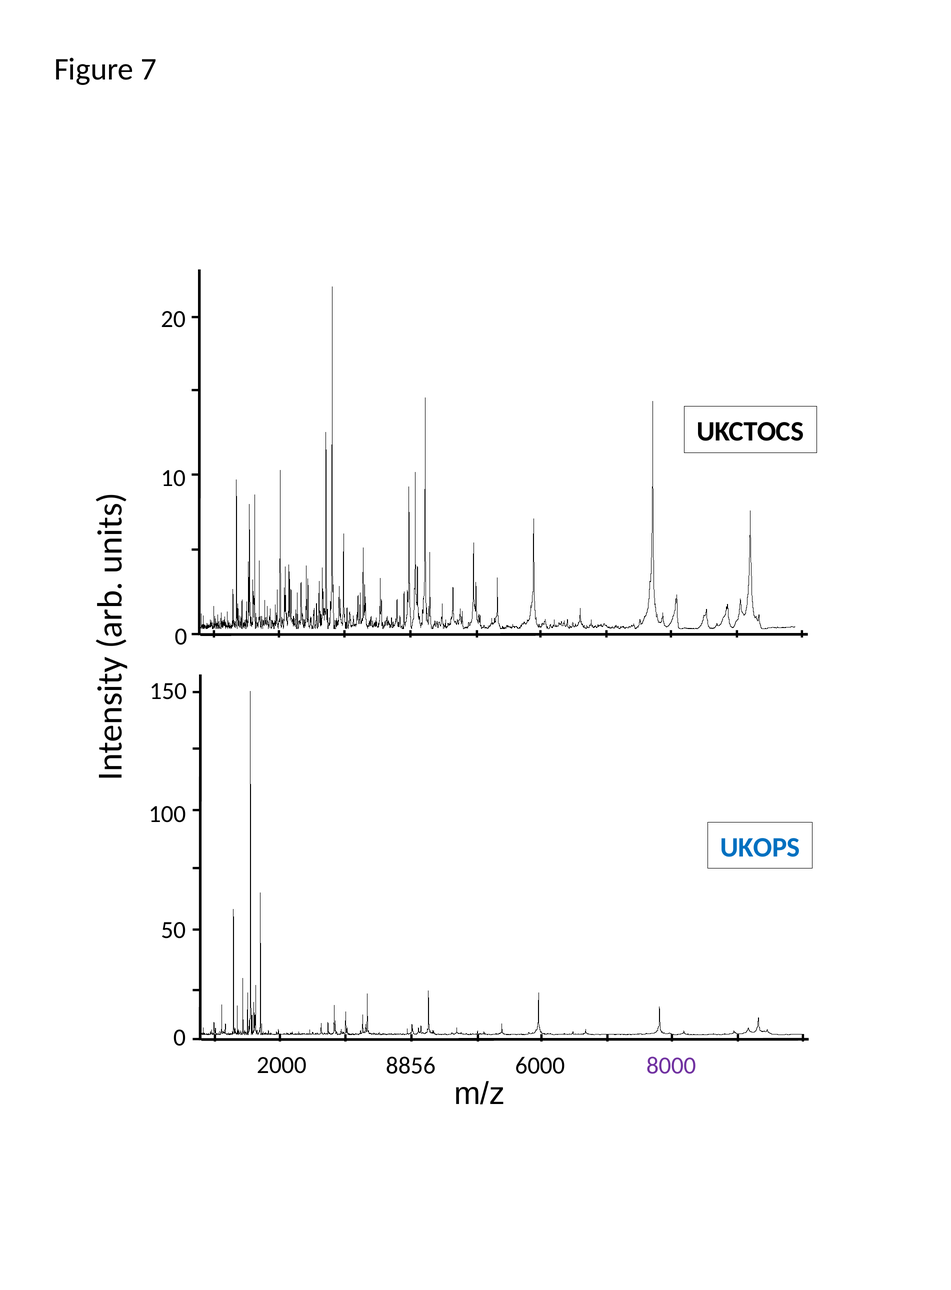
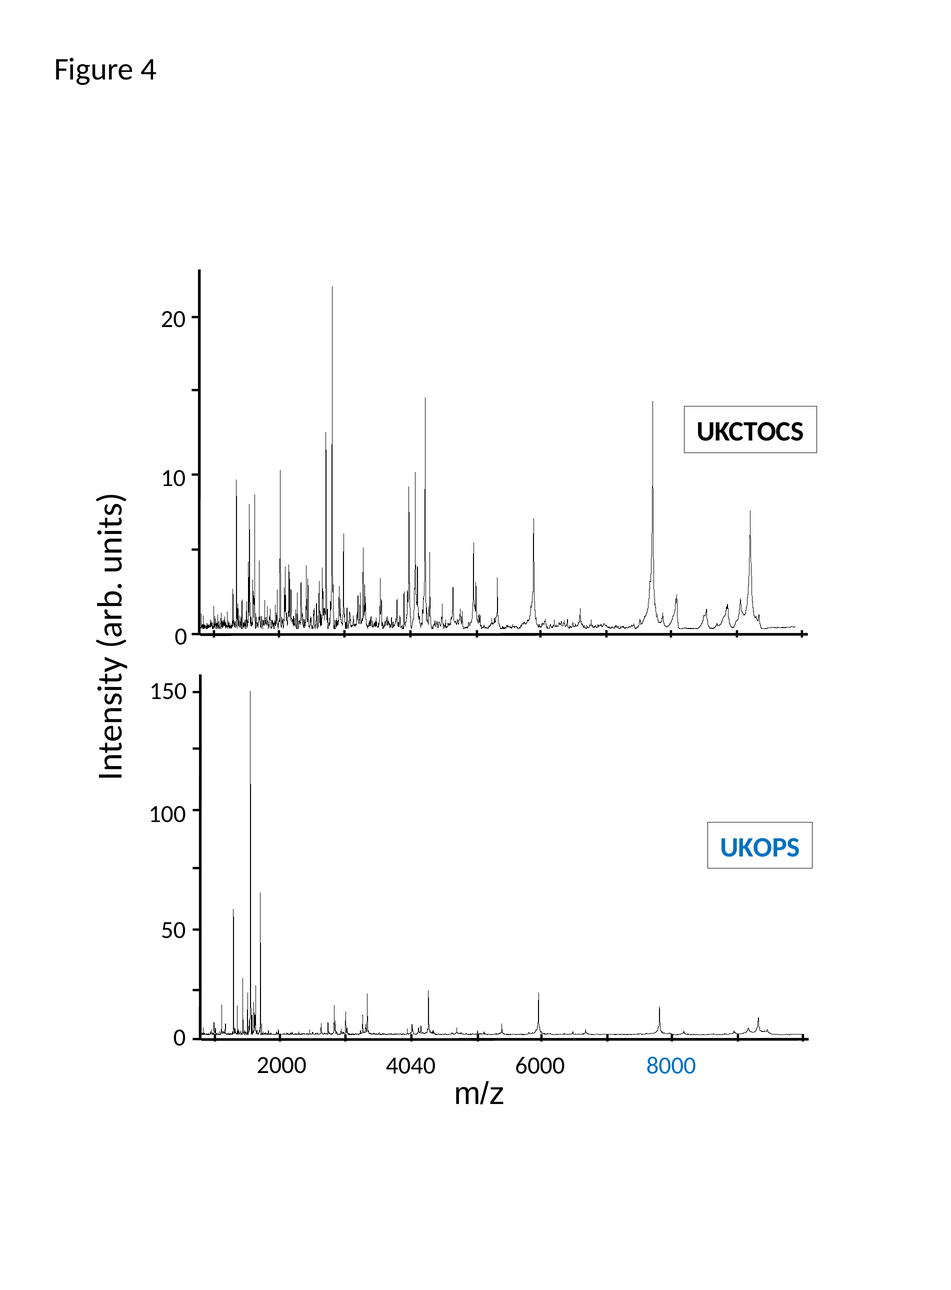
7: 7 -> 4 (149, 70)
8856: 8856 -> 4040 (411, 1065)
8000 colour: purple -> blue (671, 1065)
